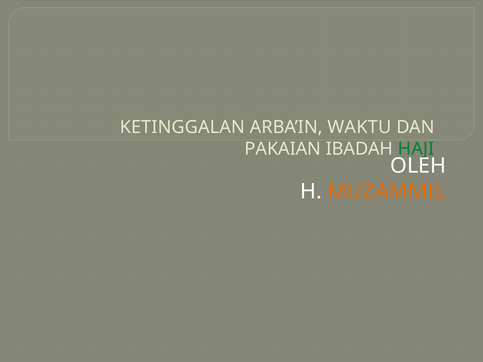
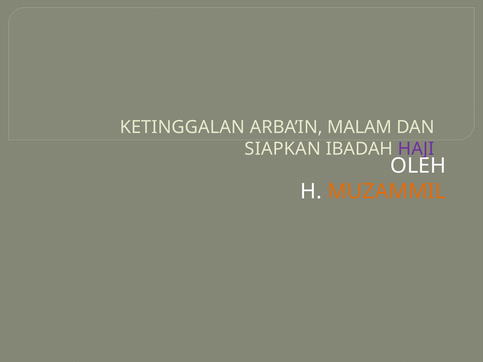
WAKTU: WAKTU -> MALAM (360, 127)
PAKAIAN: PAKAIAN -> SIAPKAN (283, 149)
HAJI colour: green -> purple (416, 149)
